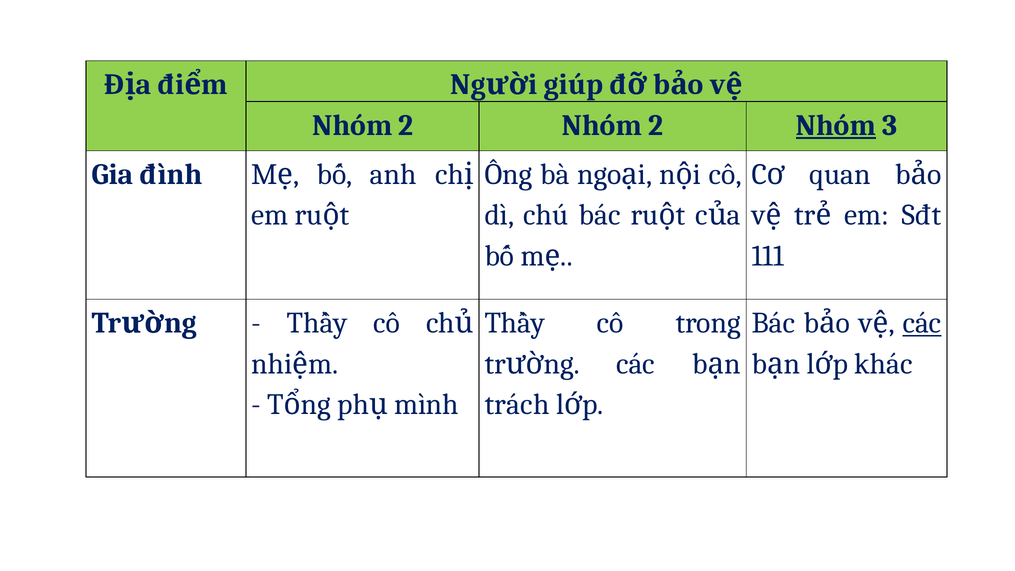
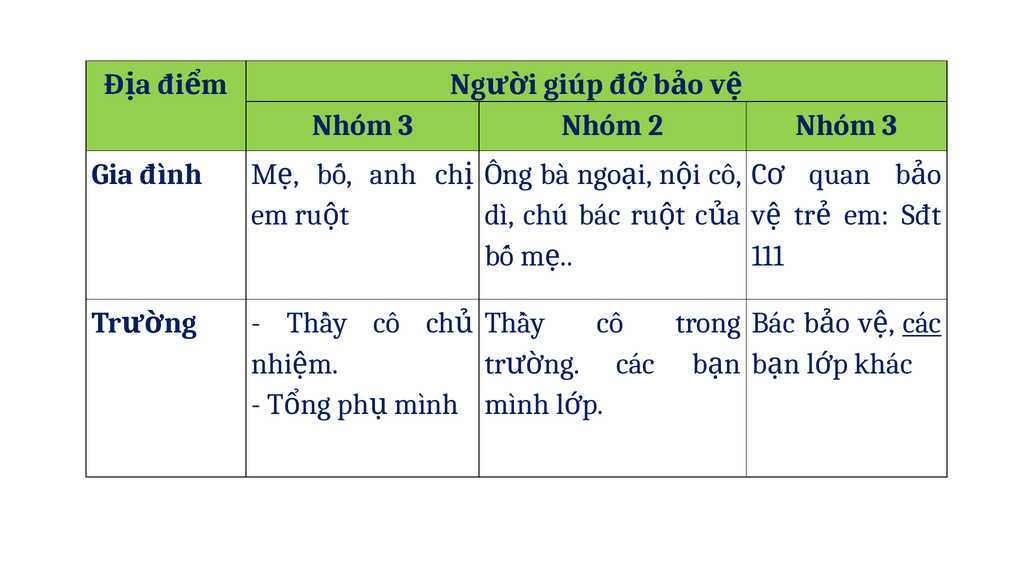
2: 2 -> 3 (406, 125)
Nhóm underline: present -> none (836, 125)
trách: trách -> mình (517, 405)
